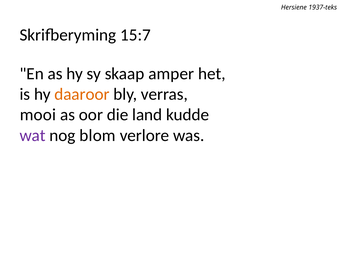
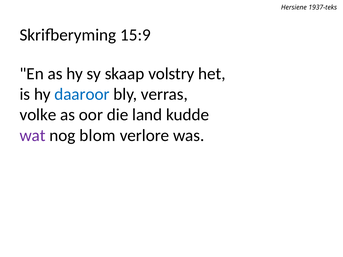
15:7: 15:7 -> 15:9 (135, 35)
amper: amper -> volstry (171, 74)
daaroor colour: orange -> blue (82, 94)
mooi: mooi -> volke (38, 115)
